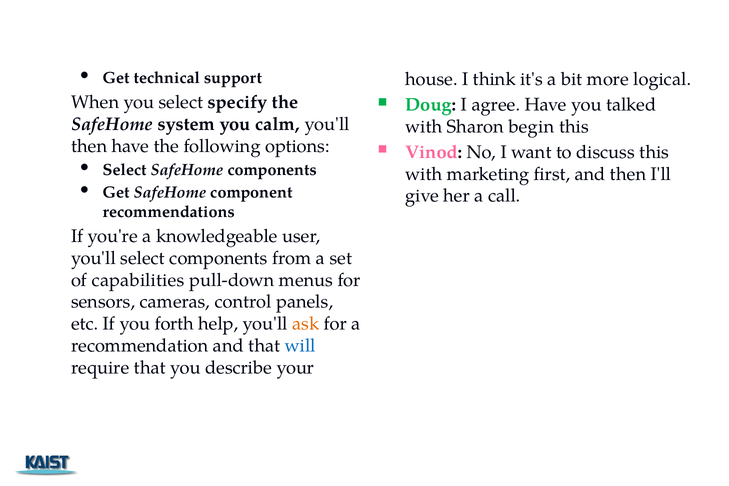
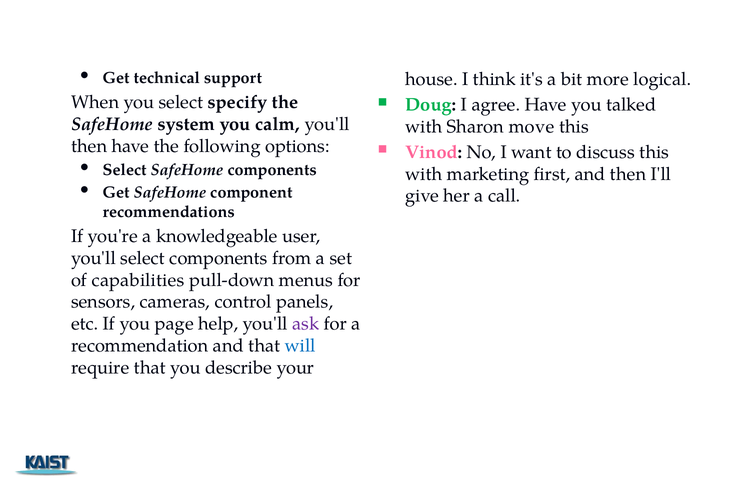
begin: begin -> move (531, 127)
forth: forth -> page (174, 324)
ask colour: orange -> purple (306, 324)
